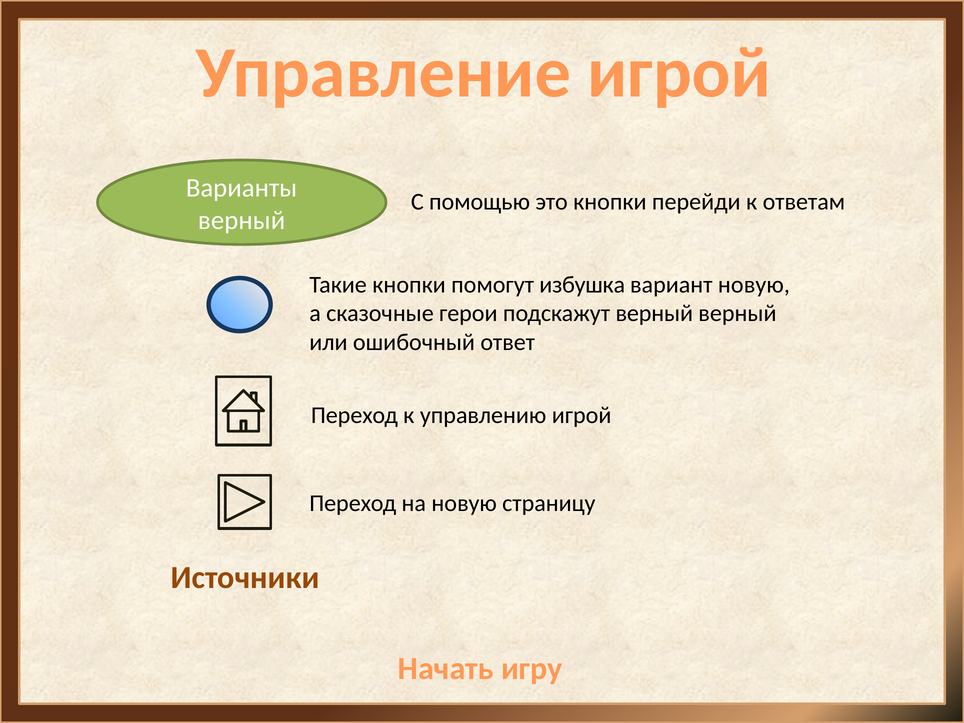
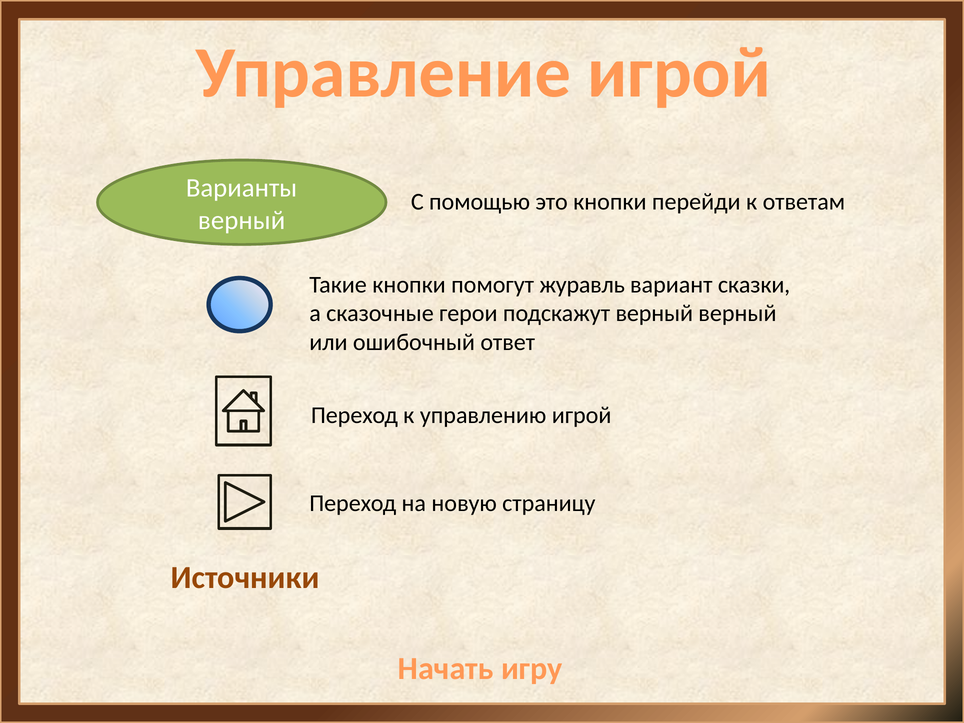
избушка: избушка -> журавль (582, 285)
вариант новую: новую -> сказки (754, 285)
